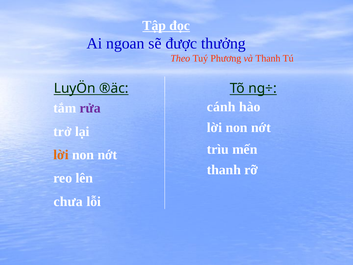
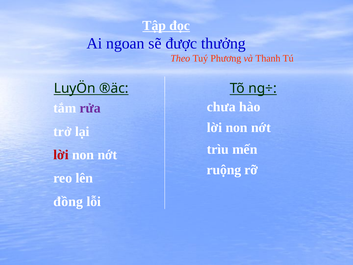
cánh: cánh -> chưa (221, 107)
lời colour: orange -> red (61, 155)
thanh: thanh -> ruộng (224, 170)
chưa: chưa -> đồng (68, 201)
